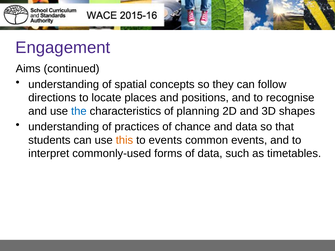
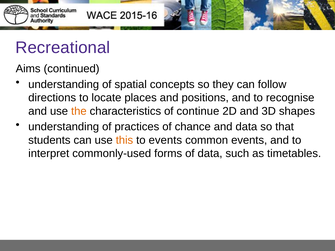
Engagement: Engagement -> Recreational (63, 48)
the colour: blue -> orange (79, 111)
planning: planning -> continue (198, 111)
